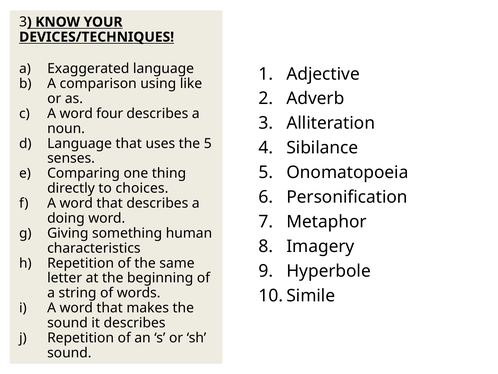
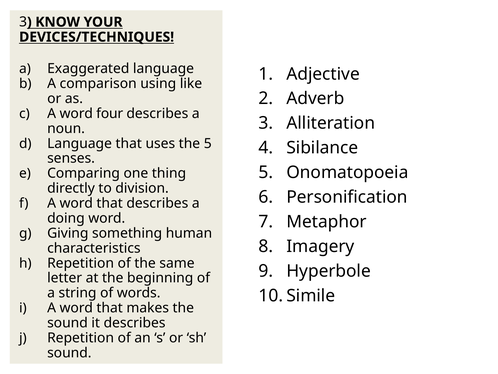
choices: choices -> division (142, 188)
